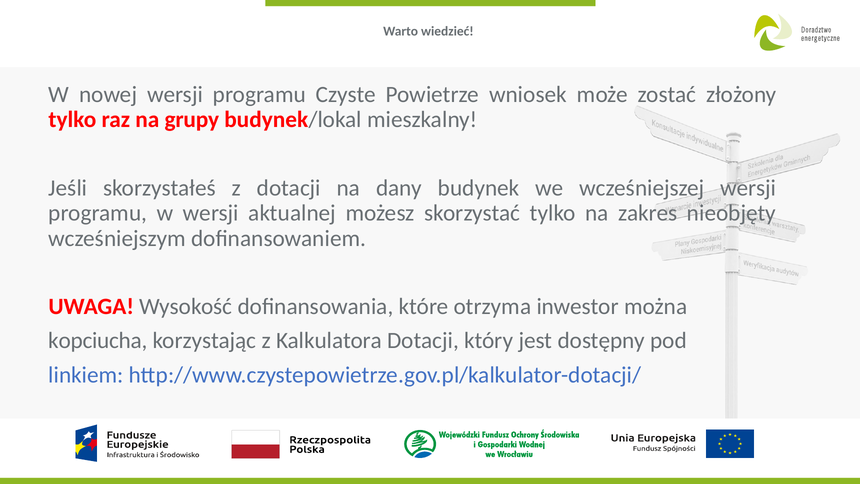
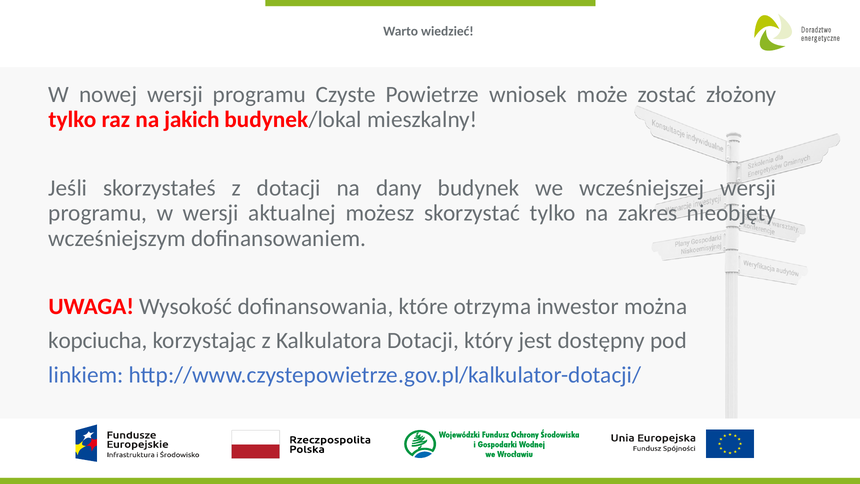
grupy: grupy -> jakich (192, 120)
